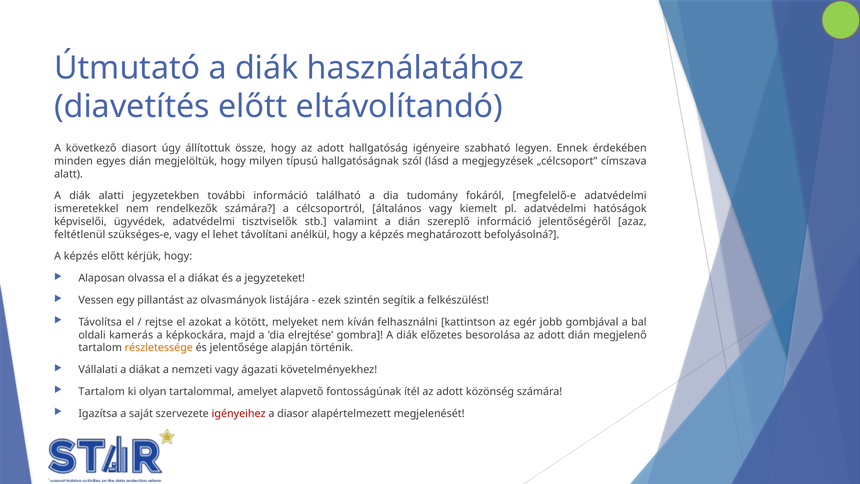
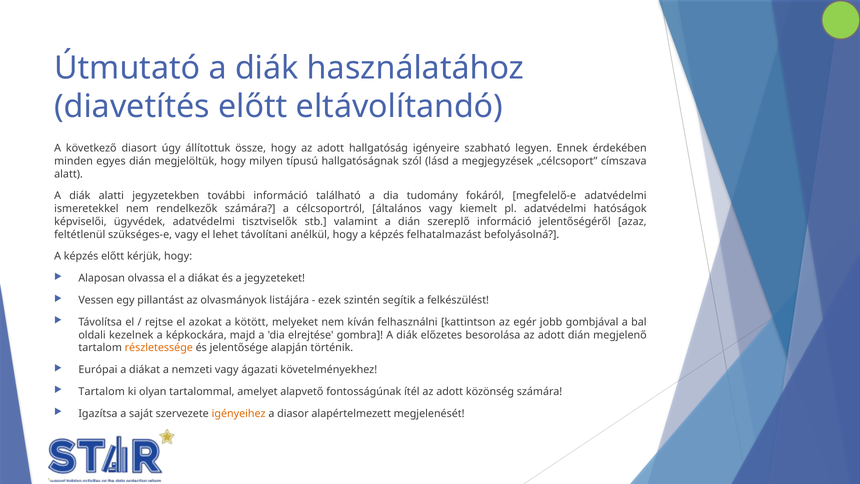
meghatározott: meghatározott -> felhatalmazást (444, 234)
kamerás: kamerás -> kezelnek (131, 335)
Vállalati: Vállalati -> Európai (98, 370)
igényeihez colour: red -> orange (239, 413)
